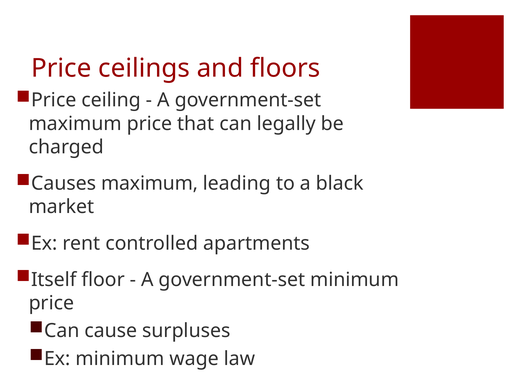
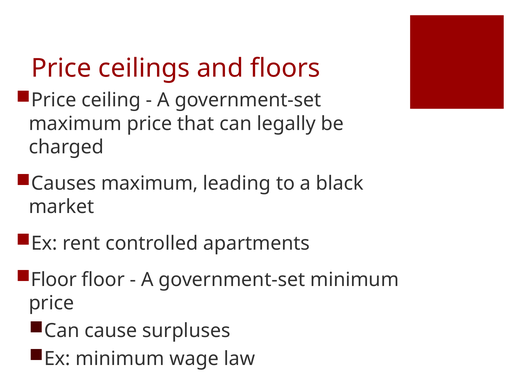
Itself: Itself -> Floor (54, 280)
